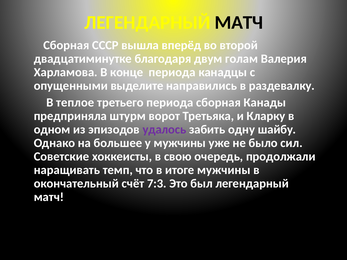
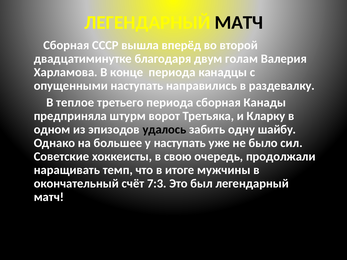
опущенными выделите: выделите -> наступать (137, 86)
удалось colour: purple -> black (164, 130)
у мужчины: мужчины -> наступать (180, 143)
